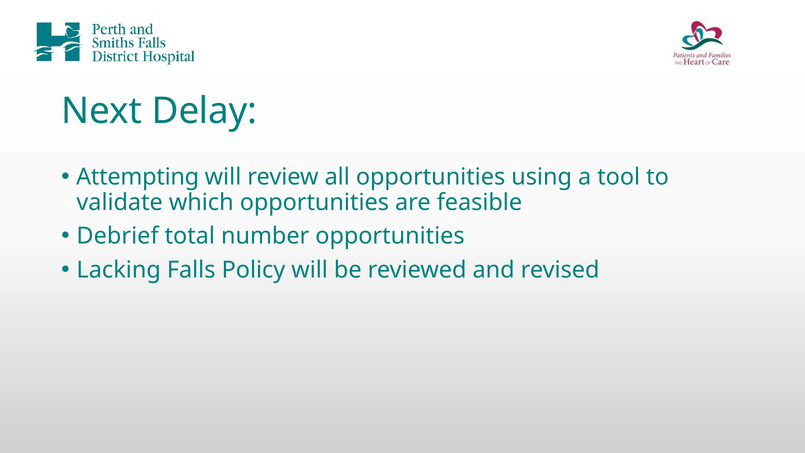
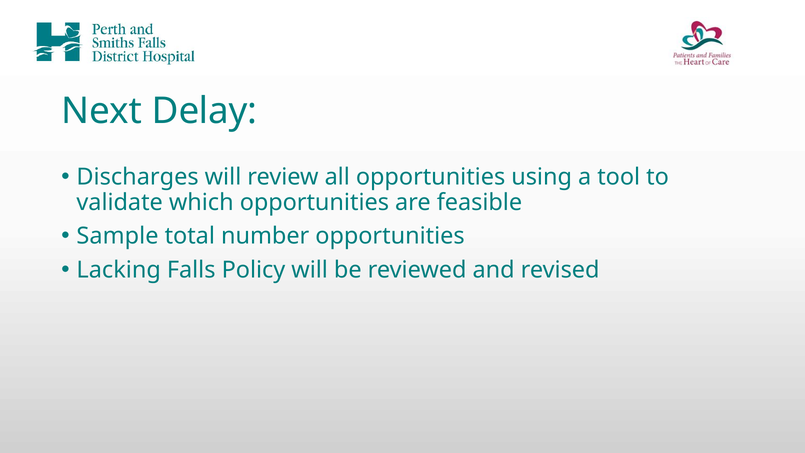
Attempting: Attempting -> Discharges (138, 177)
Debrief: Debrief -> Sample (118, 236)
